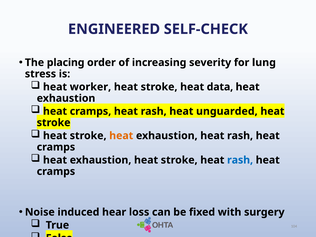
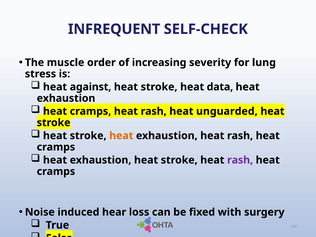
ENGINEERED: ENGINEERED -> INFREQUENT (114, 29)
placing: placing -> muscle (66, 63)
worker: worker -> against (91, 87)
rash colour: blue -> purple (240, 160)
